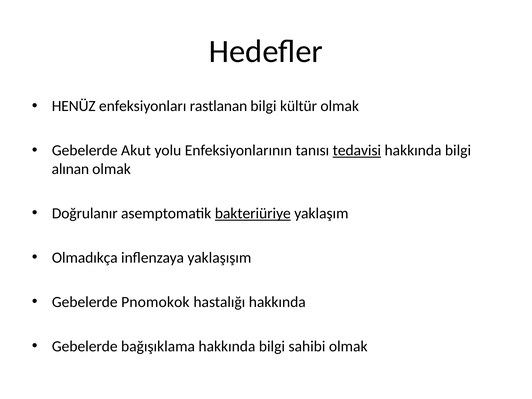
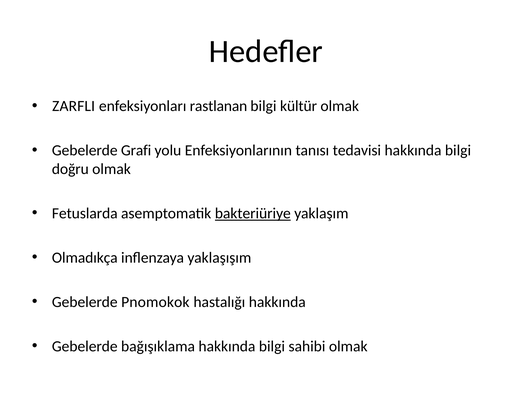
HENÜZ: HENÜZ -> ZARFLI (74, 106)
Akut: Akut -> Grafi (136, 150)
tedavisi underline: present -> none (357, 150)
alınan: alınan -> doğru (70, 169)
Doğrulanır: Doğrulanır -> Fetuslarda (85, 213)
